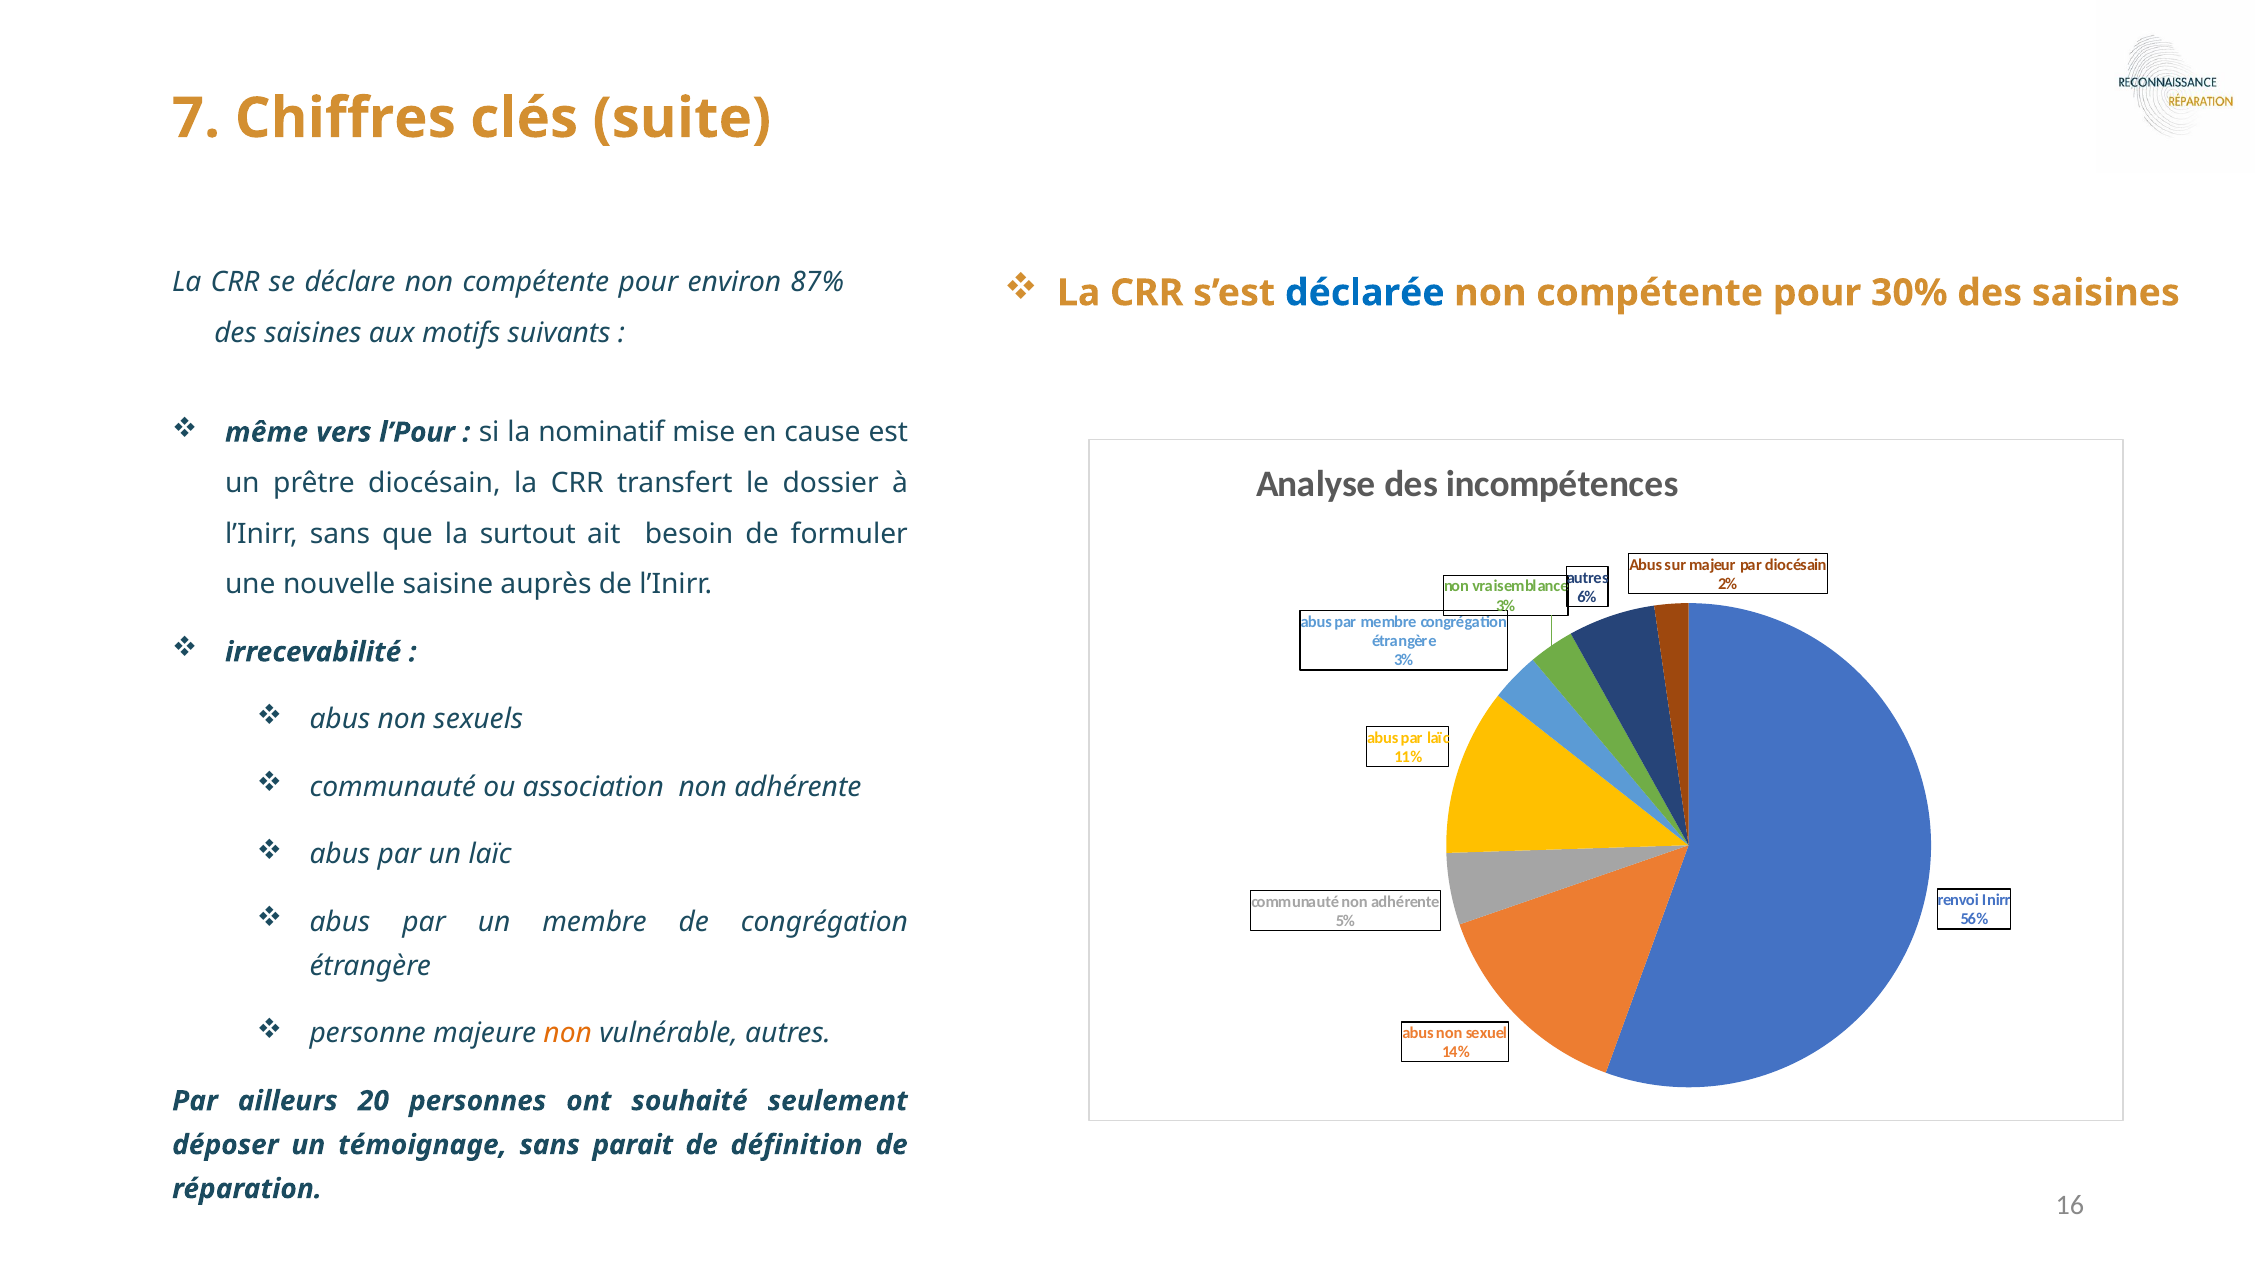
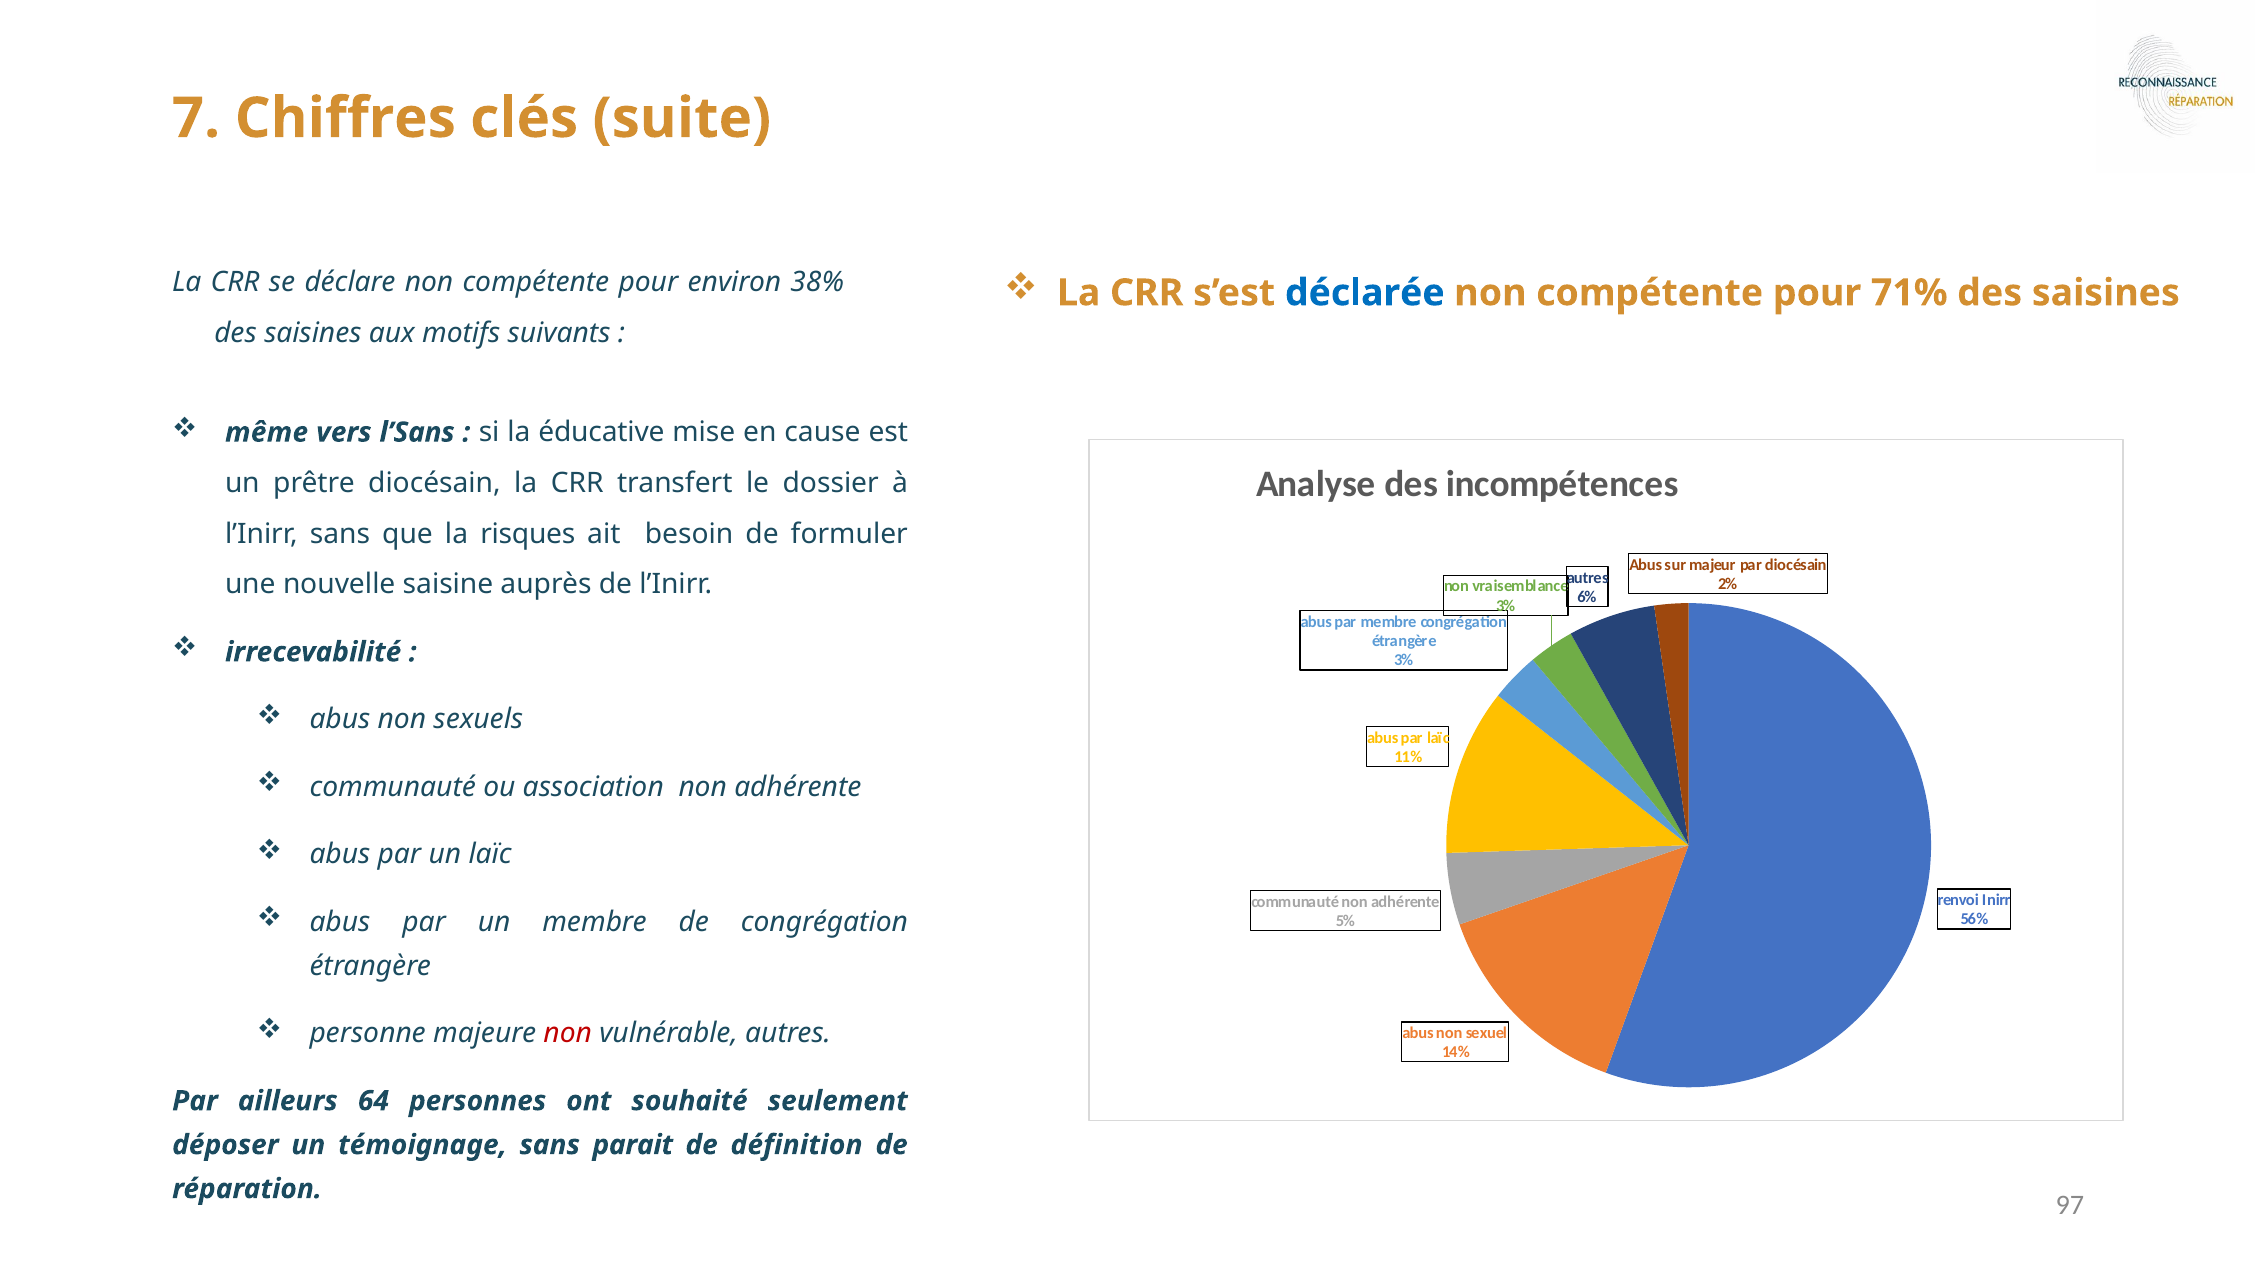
30%: 30% -> 71% (1909, 293)
87%: 87% -> 38% (817, 283)
l’Pour: l’Pour -> l’Sans (417, 433)
nominatif: nominatif -> éducative (601, 433)
surtout: surtout -> risques (528, 534)
non colour: orange -> red (568, 1034)
20: 20 -> 64 (373, 1101)
16: 16 -> 97 (2070, 1206)
